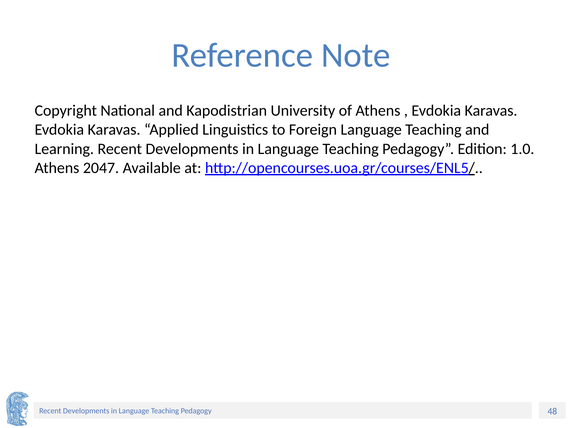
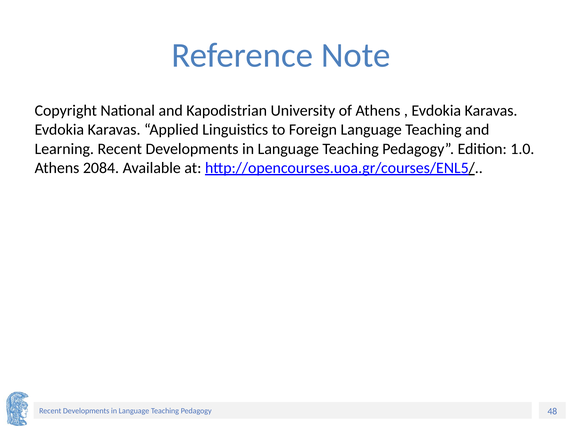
2047: 2047 -> 2084 (101, 168)
